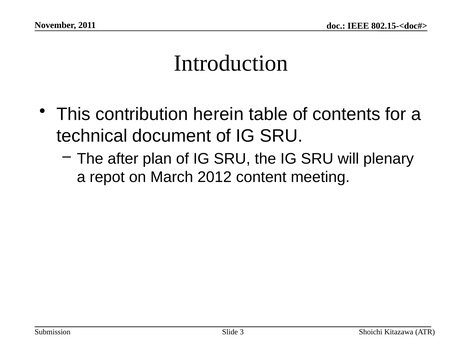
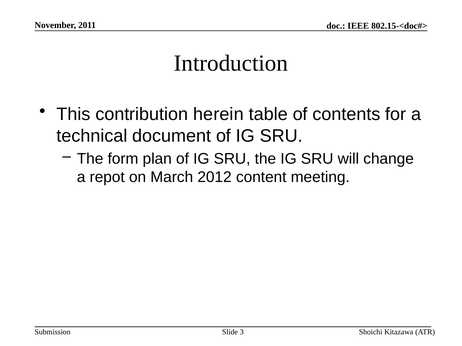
after: after -> form (123, 159)
plenary: plenary -> change (389, 159)
